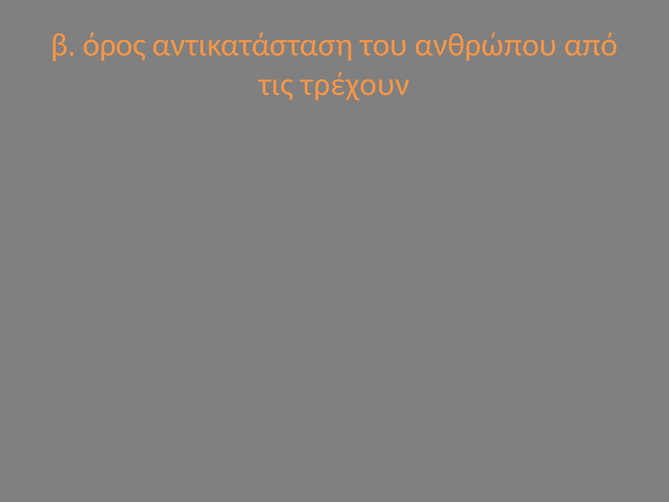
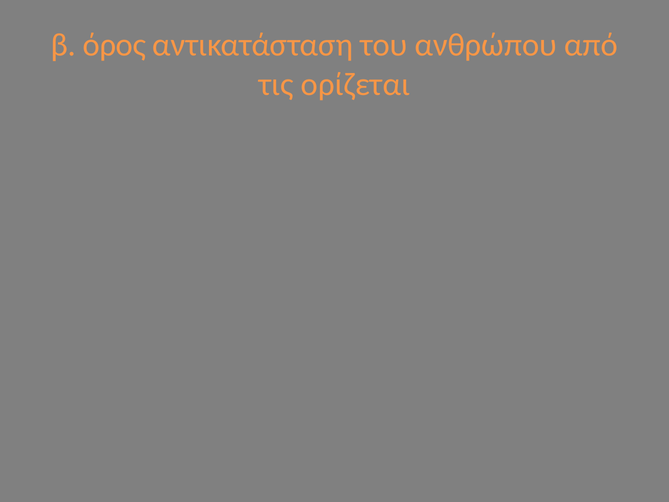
τρέχουν: τρέχουν -> ορίζεται (355, 84)
